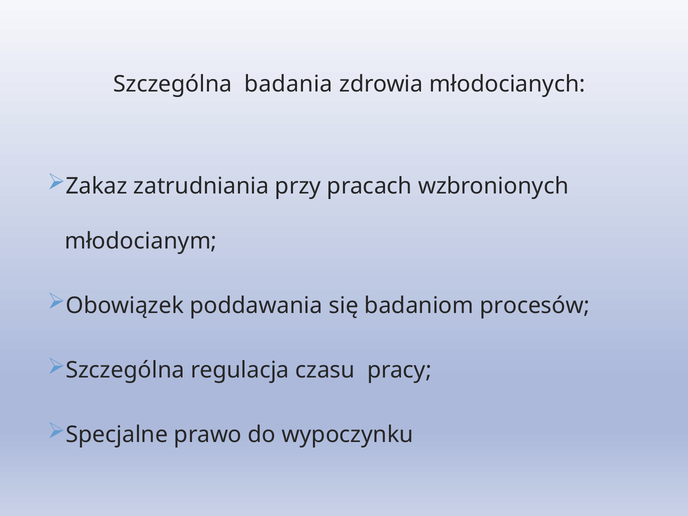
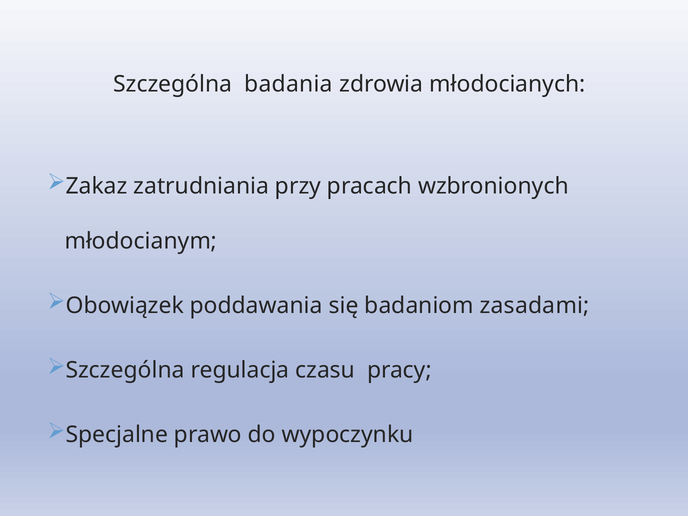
procesów: procesów -> zasadami (535, 306)
